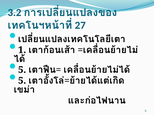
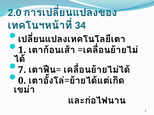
3.2: 3.2 -> 2.0 (15, 13)
27: 27 -> 34 (80, 25)
5: 5 -> 7 (22, 70)
5: 5 -> 0 (22, 81)
